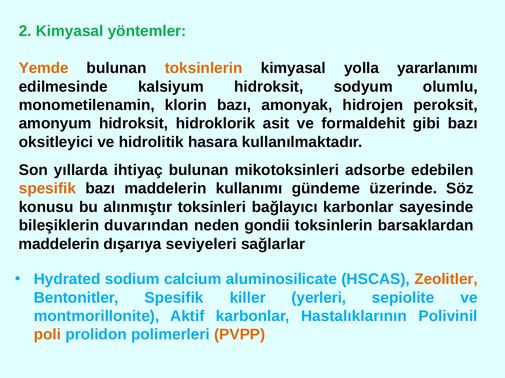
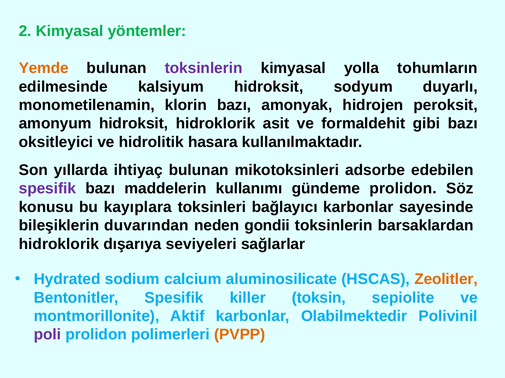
toksinlerin colour: orange -> purple (204, 68)
yararlanımı: yararlanımı -> tohumların (437, 68)
olumlu: olumlu -> duyarlı (450, 87)
spesifik colour: orange -> purple (47, 189)
gündeme üzerinde: üzerinde -> prolidon (403, 189)
alınmıştır: alınmıştır -> kayıplara (138, 207)
maddelerin: maddelerin -> hidroklorik (59, 244)
yerleri: yerleri -> toksin (319, 298)
Hastalıklarının: Hastalıklarının -> Olabilmektedir (354, 317)
poli colour: orange -> purple (47, 335)
